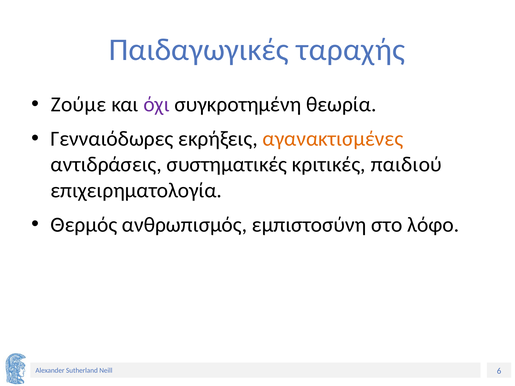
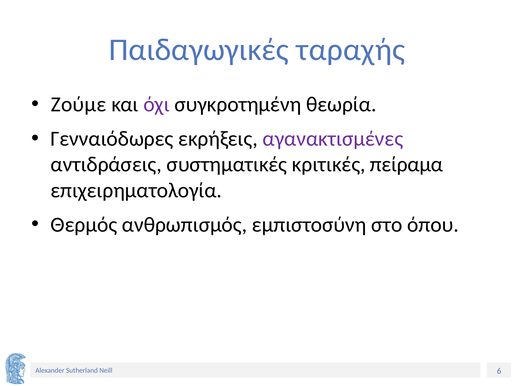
αγανακτισμένες colour: orange -> purple (333, 139)
παιδιού: παιδιού -> πείραμα (406, 165)
λόφο: λόφο -> όπου (433, 225)
